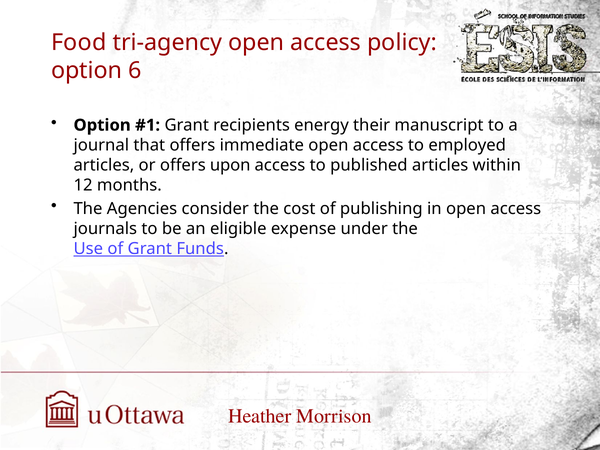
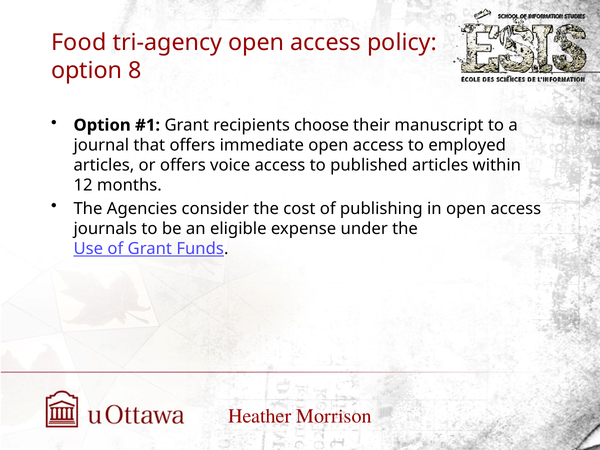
6: 6 -> 8 (135, 71)
energy: energy -> choose (322, 125)
upon: upon -> voice (230, 165)
